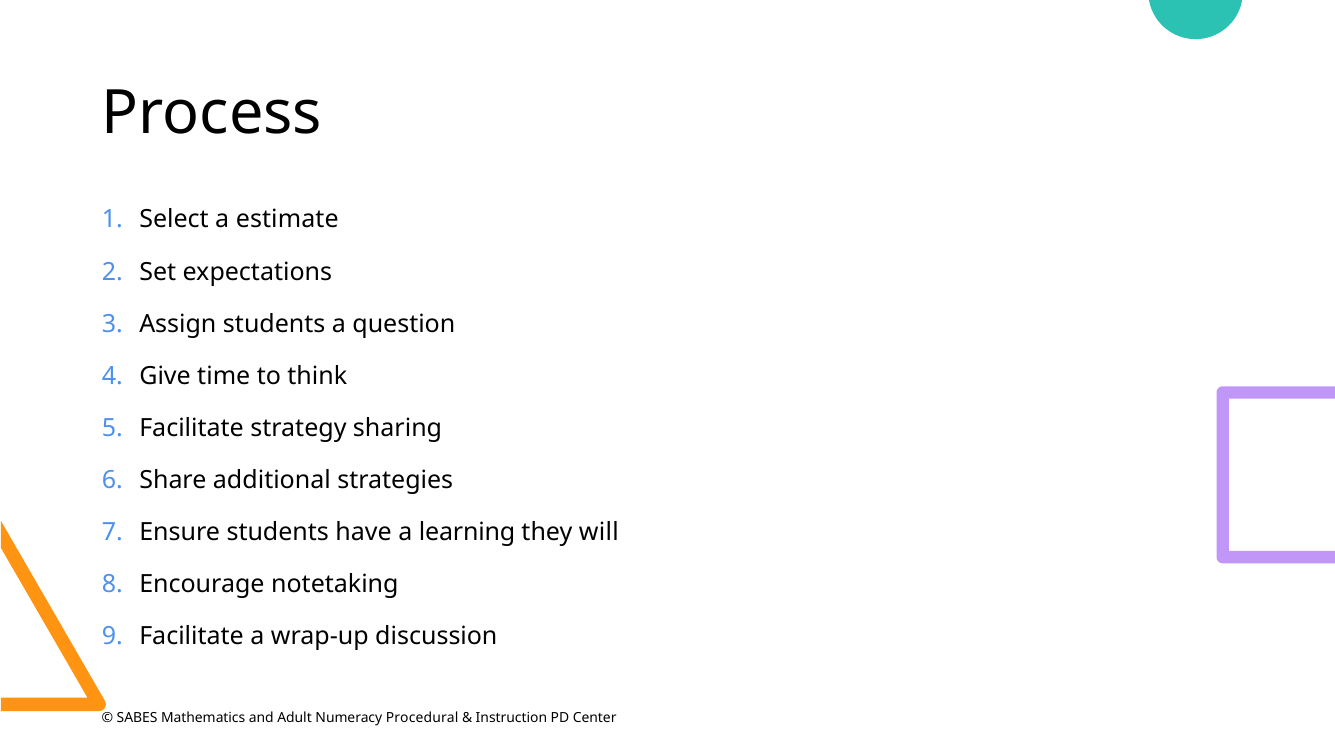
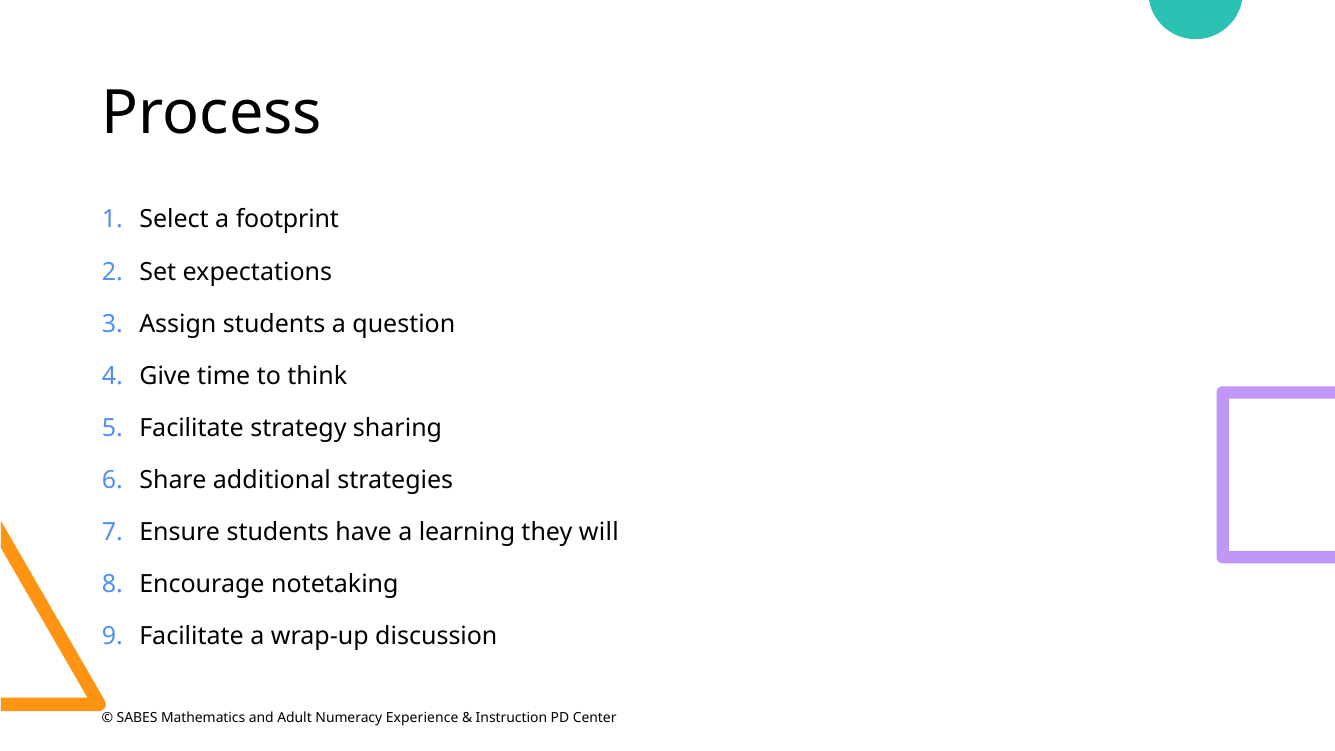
estimate: estimate -> footprint (287, 220)
Procedural: Procedural -> Experience (422, 718)
